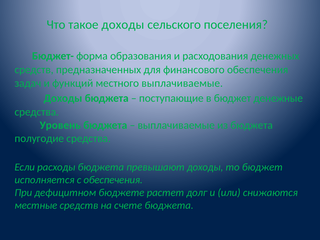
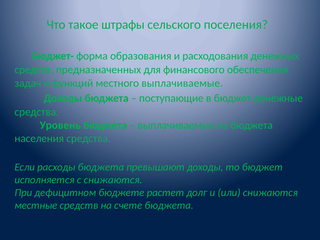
такое доходы: доходы -> штрафы (123, 25)
полугодие: полугодие -> населения (39, 139)
с обеспечения: обеспечения -> снижаются (113, 180)
